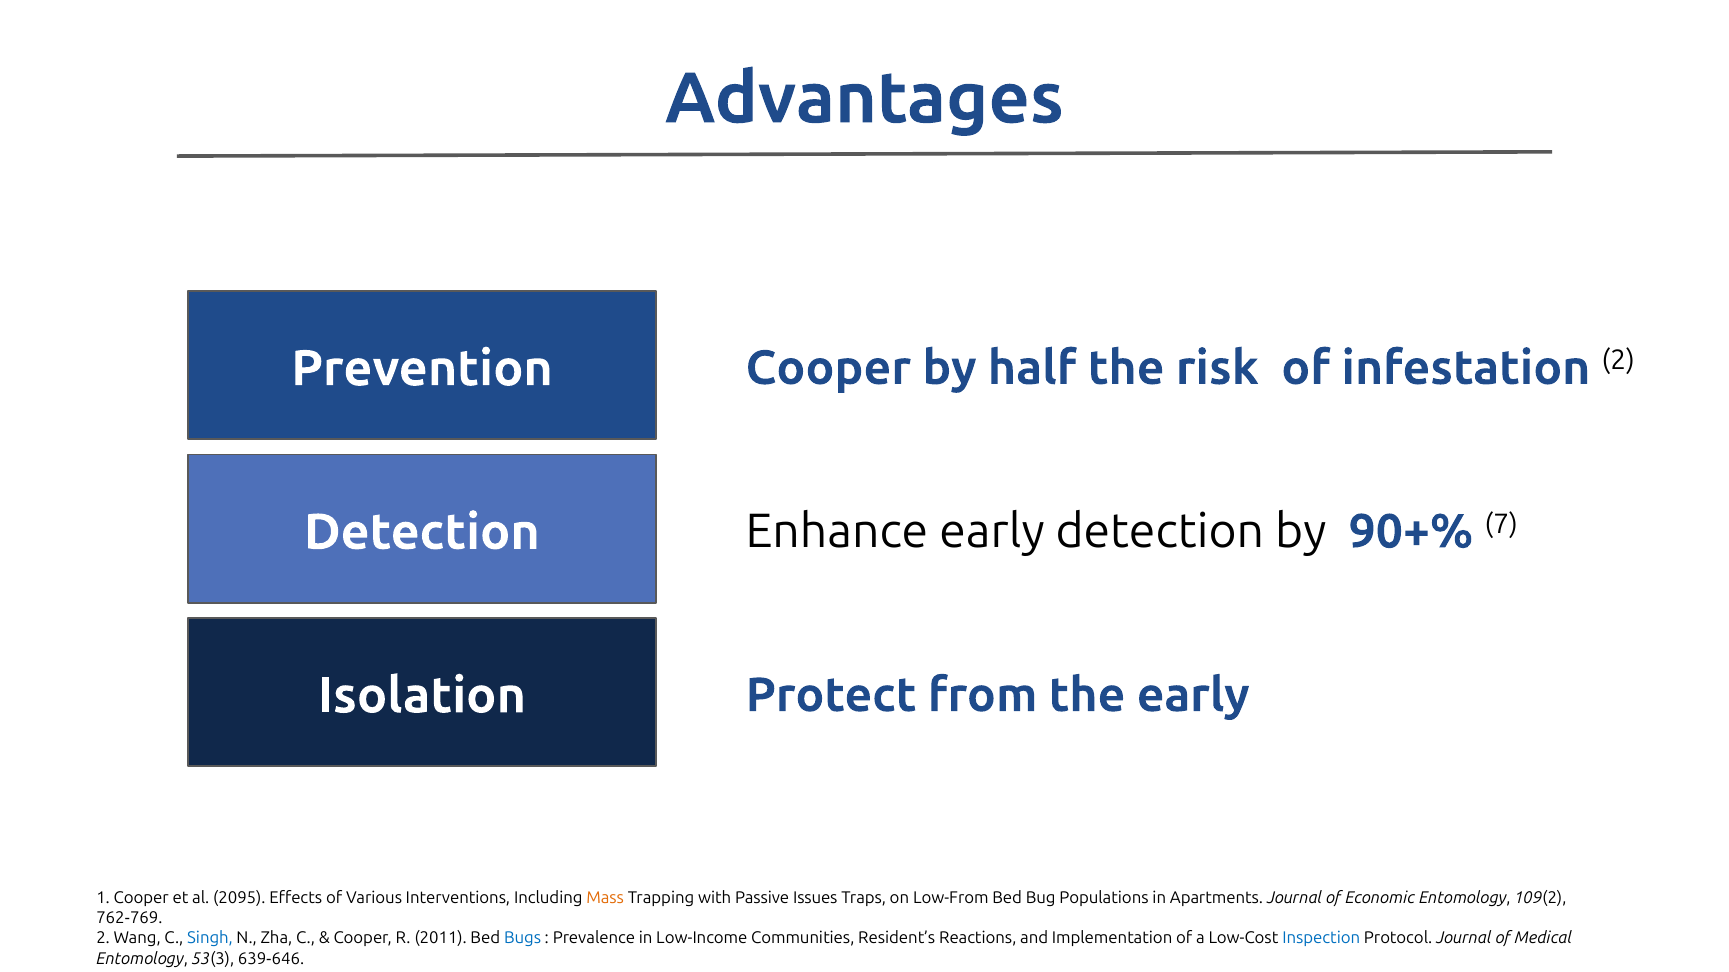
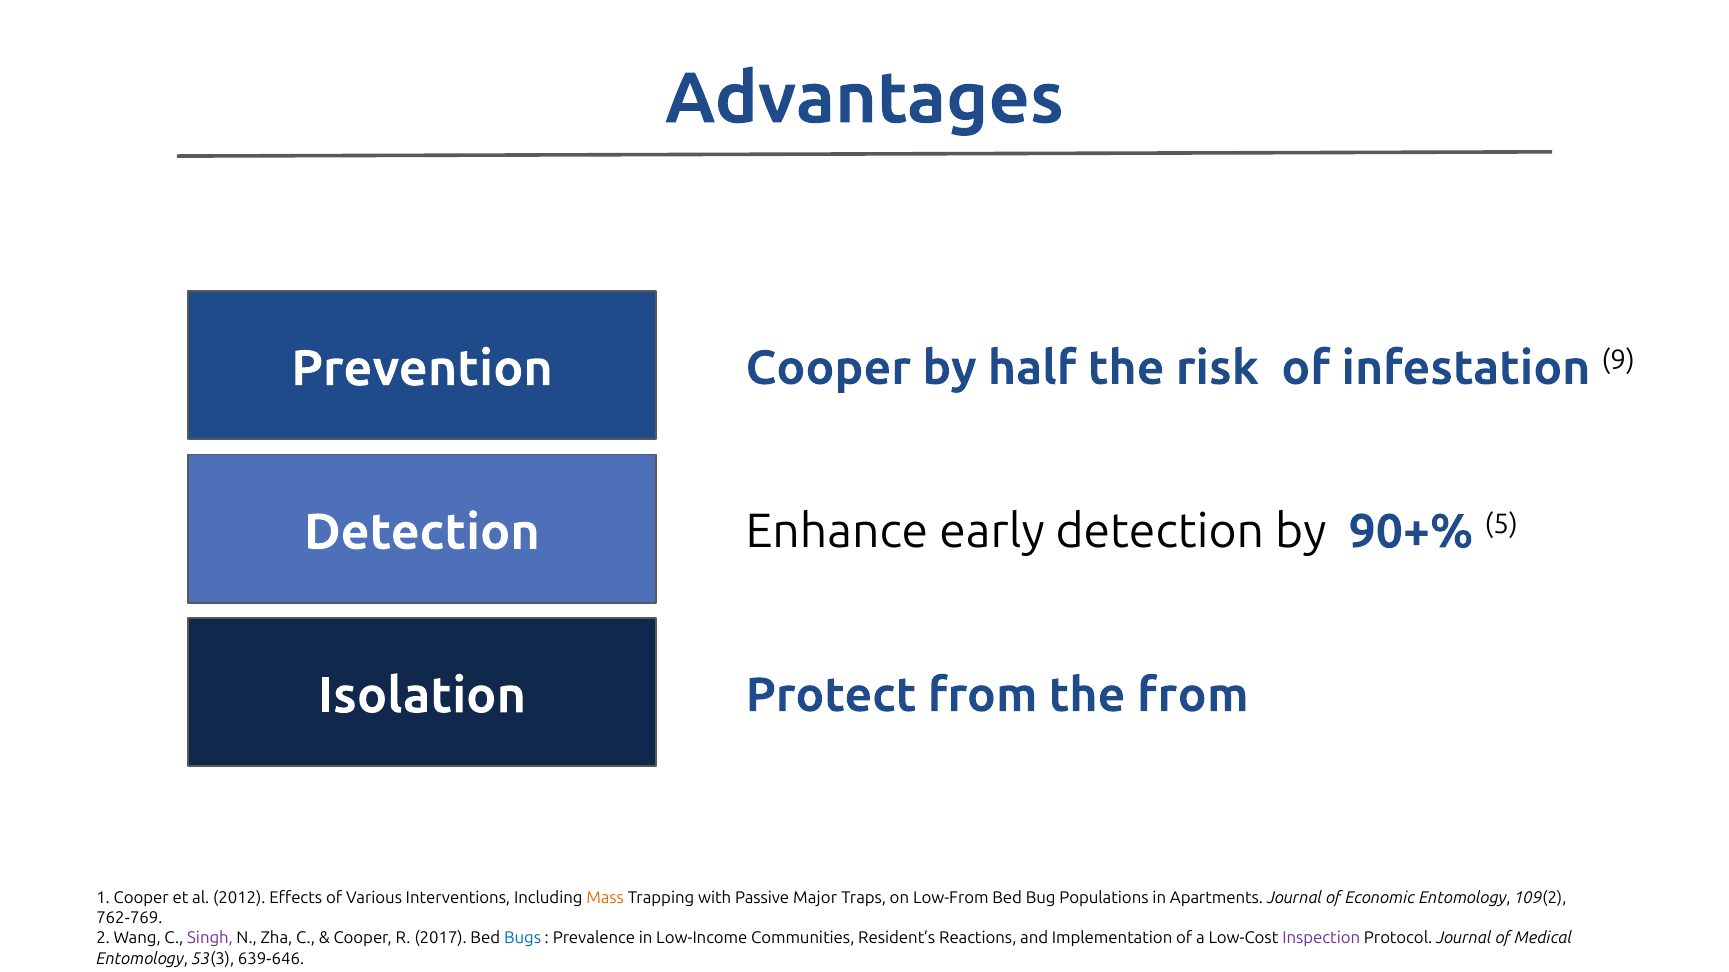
infestation 2: 2 -> 9 (1618, 361)
7: 7 -> 5 (1501, 524)
the early: early -> from (1193, 696)
2095: 2095 -> 2012 (239, 899)
Issues: Issues -> Major (815, 899)
Singh colour: blue -> purple (210, 939)
2011: 2011 -> 2017 (441, 939)
Inspection colour: blue -> purple (1321, 939)
